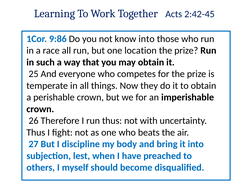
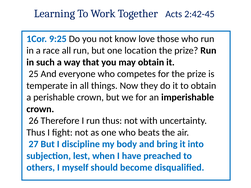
9:86: 9:86 -> 9:25 (58, 39)
know into: into -> love (147, 39)
